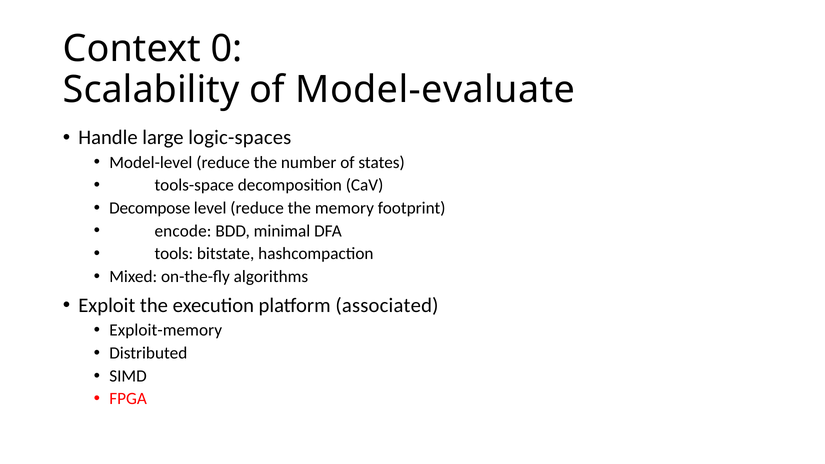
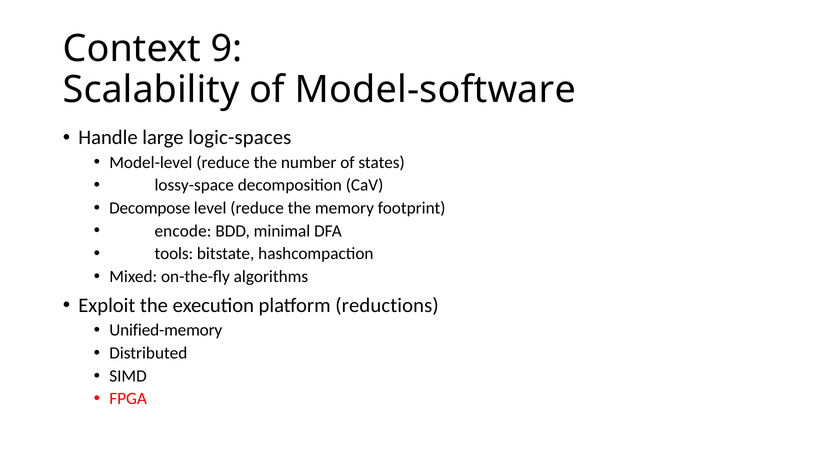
0: 0 -> 9 (226, 49)
Model-evaluate: Model-evaluate -> Model-software (435, 90)
tools-space: tools-space -> lossy-space (194, 185)
associated: associated -> reductions (387, 306)
Exploit-memory: Exploit-memory -> Unified-memory (166, 330)
